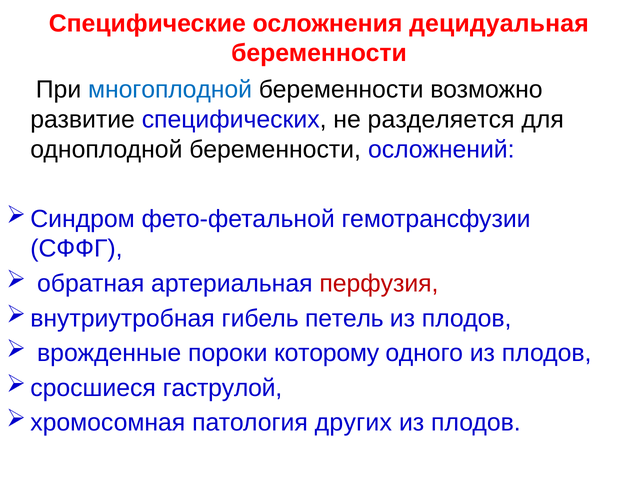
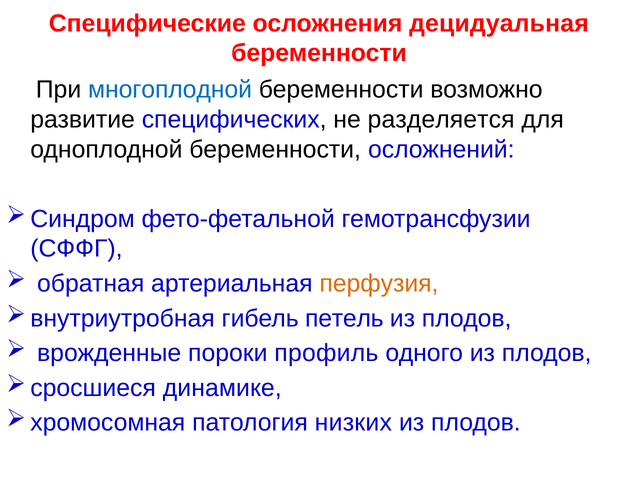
перфузия colour: red -> orange (379, 283)
которому: которому -> профиль (326, 353)
гаструлой: гаструлой -> динамике (222, 388)
других: других -> низких (353, 422)
